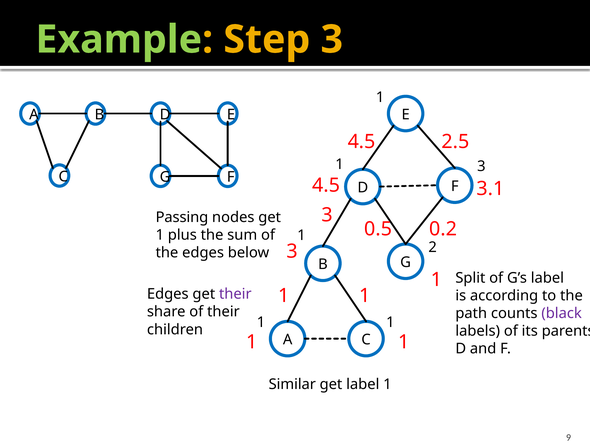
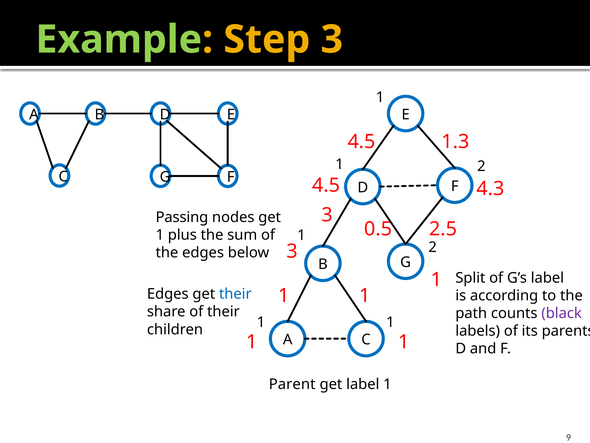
2.5: 2.5 -> 1.3 (455, 142)
1 3: 3 -> 2 (481, 166)
3.1: 3.1 -> 4.3 (490, 188)
0.2: 0.2 -> 2.5 (443, 229)
their colour: purple -> blue (235, 294)
Similar: Similar -> Parent (292, 384)
